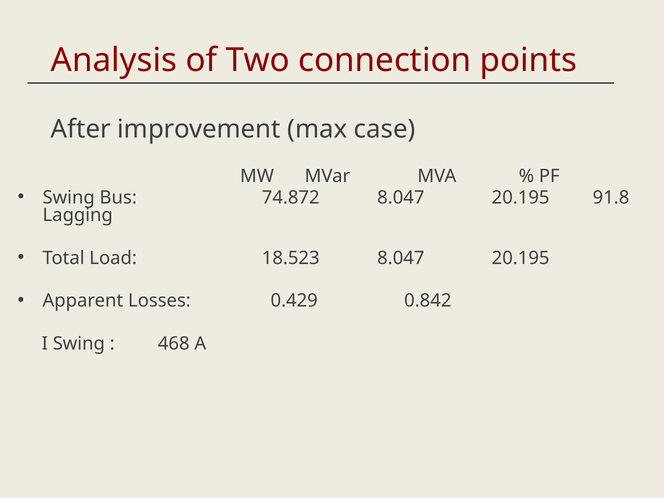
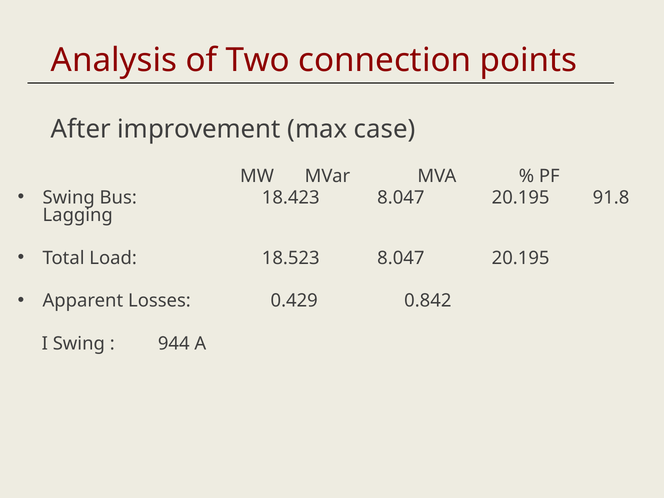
74.872: 74.872 -> 18.423 (291, 197)
468: 468 -> 944 (174, 344)
